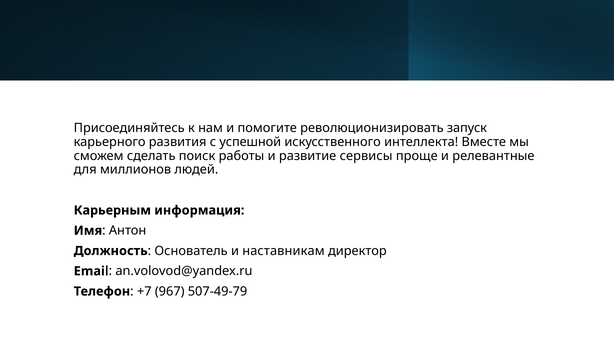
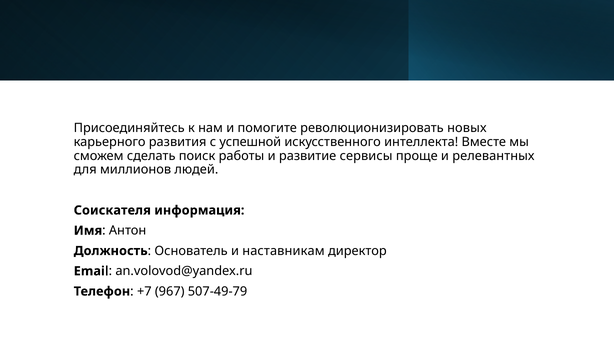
запуск: запуск -> новых (467, 128)
релевантные: релевантные -> релевантных (493, 156)
Карьерным: Карьерным -> Соискателя (112, 210)
